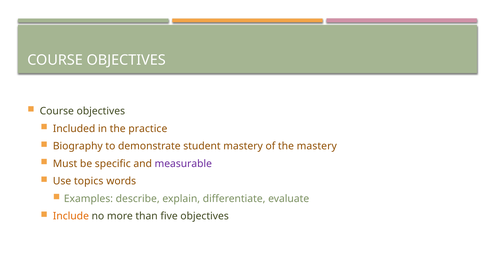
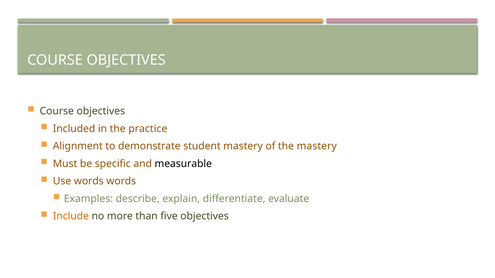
Biography: Biography -> Alignment (78, 146)
measurable colour: purple -> black (183, 164)
Use topics: topics -> words (89, 181)
